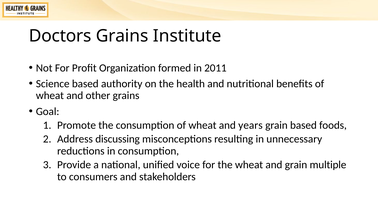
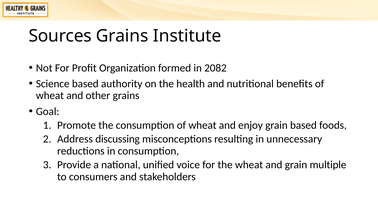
Doctors: Doctors -> Sources (60, 36)
2011: 2011 -> 2082 (215, 68)
years: years -> enjoy (251, 126)
